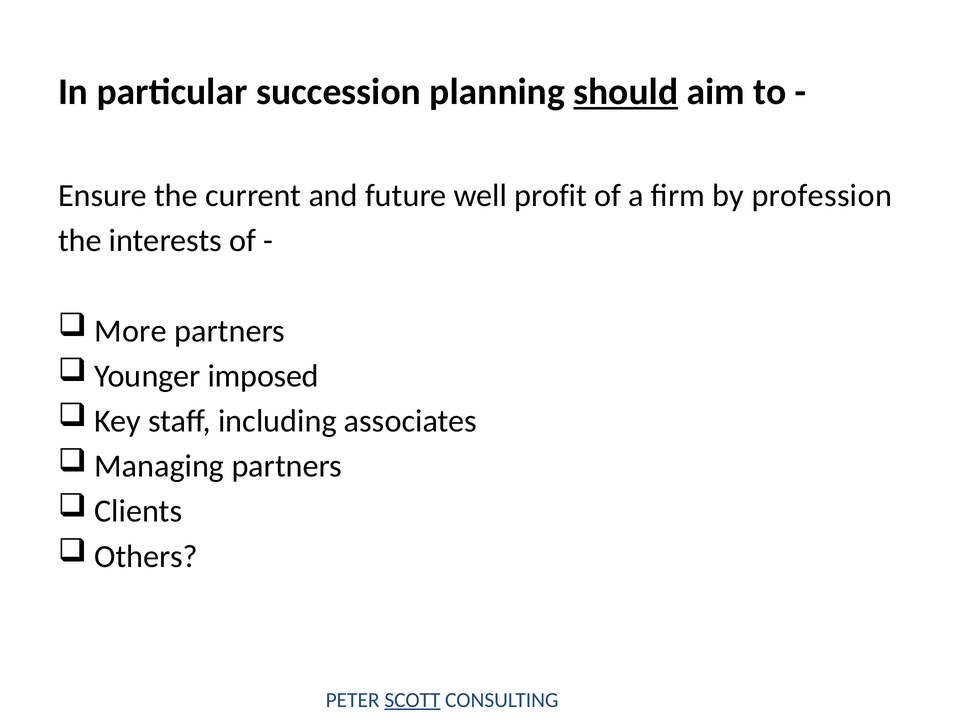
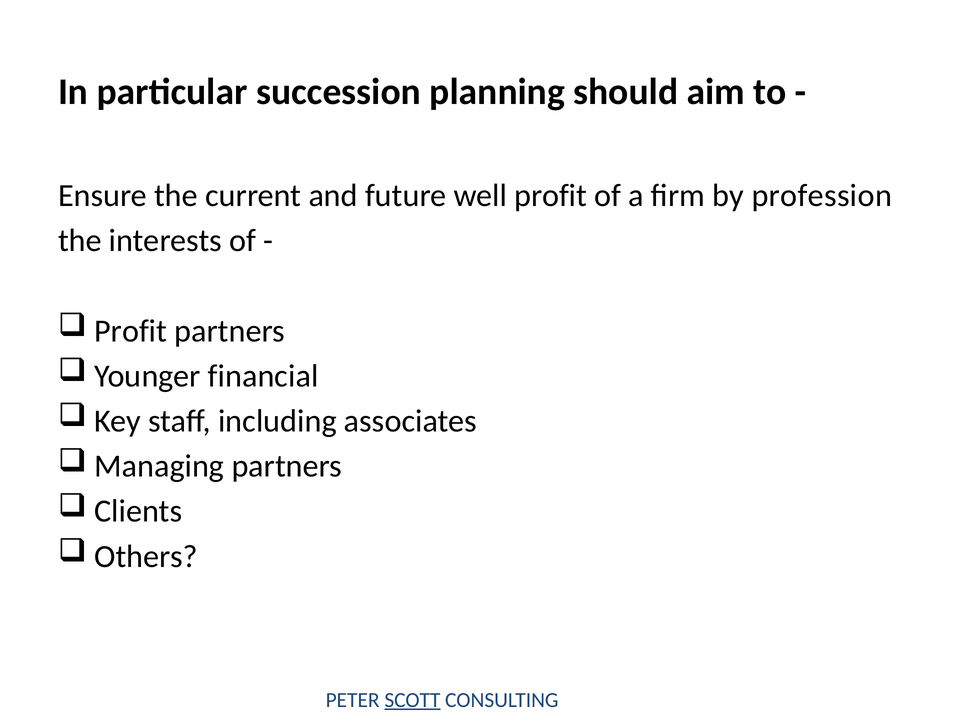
should underline: present -> none (626, 92)
More: More -> Profit (131, 331)
imposed: imposed -> financial (263, 376)
